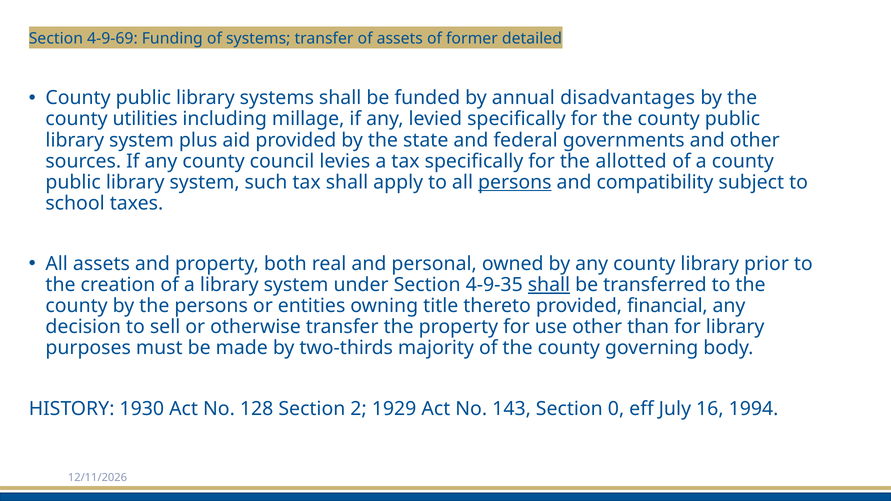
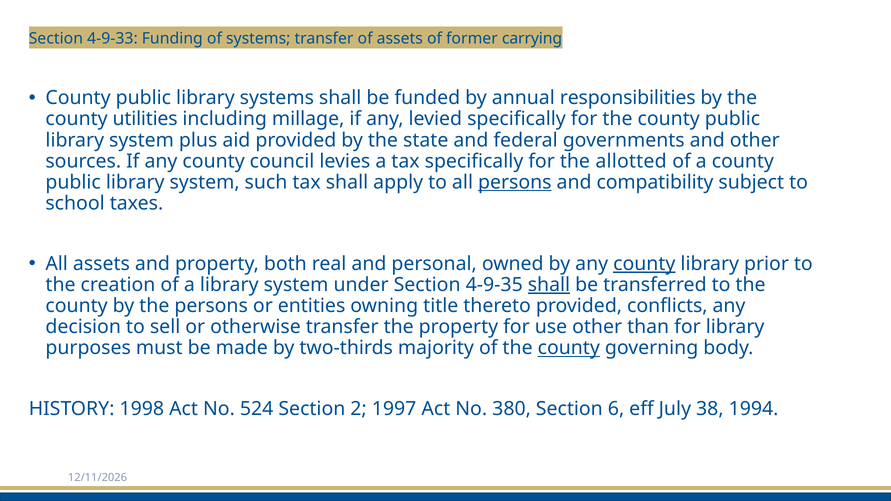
4-9-69: 4-9-69 -> 4-9-33 (112, 38)
detailed: detailed -> carrying (532, 38)
disadvantages: disadvantages -> responsibilities (628, 98)
county underline: none -> present (644, 264)
financial: financial -> conflicts (667, 306)
county underline: none -> present (569, 348)
1930: 1930 -> 1998 (142, 409)
128: 128 -> 524 (257, 409)
1929: 1929 -> 1997 (394, 409)
143: 143 -> 380 (512, 409)
0: 0 -> 6 (616, 409)
16: 16 -> 38 (710, 409)
